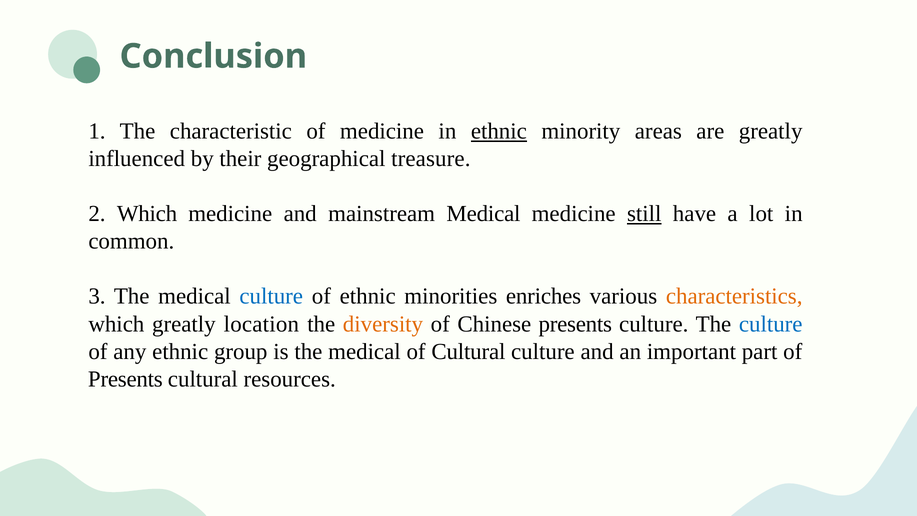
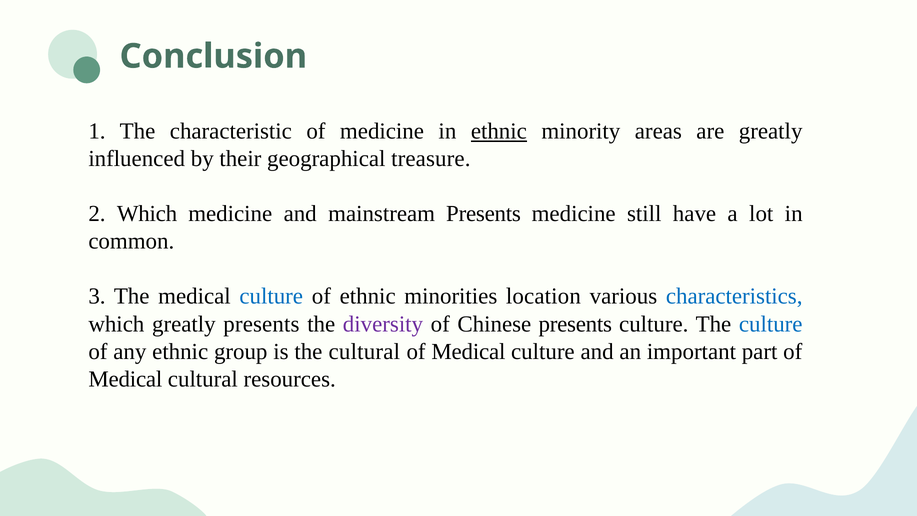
mainstream Medical: Medical -> Presents (483, 214)
still underline: present -> none (644, 214)
enriches: enriches -> location (543, 296)
characteristics colour: orange -> blue (734, 296)
greatly location: location -> presents (261, 324)
diversity colour: orange -> purple (383, 324)
is the medical: medical -> cultural (364, 351)
Cultural: Cultural -> Medical (468, 351)
Presents: Presents -> Medical (125, 379)
